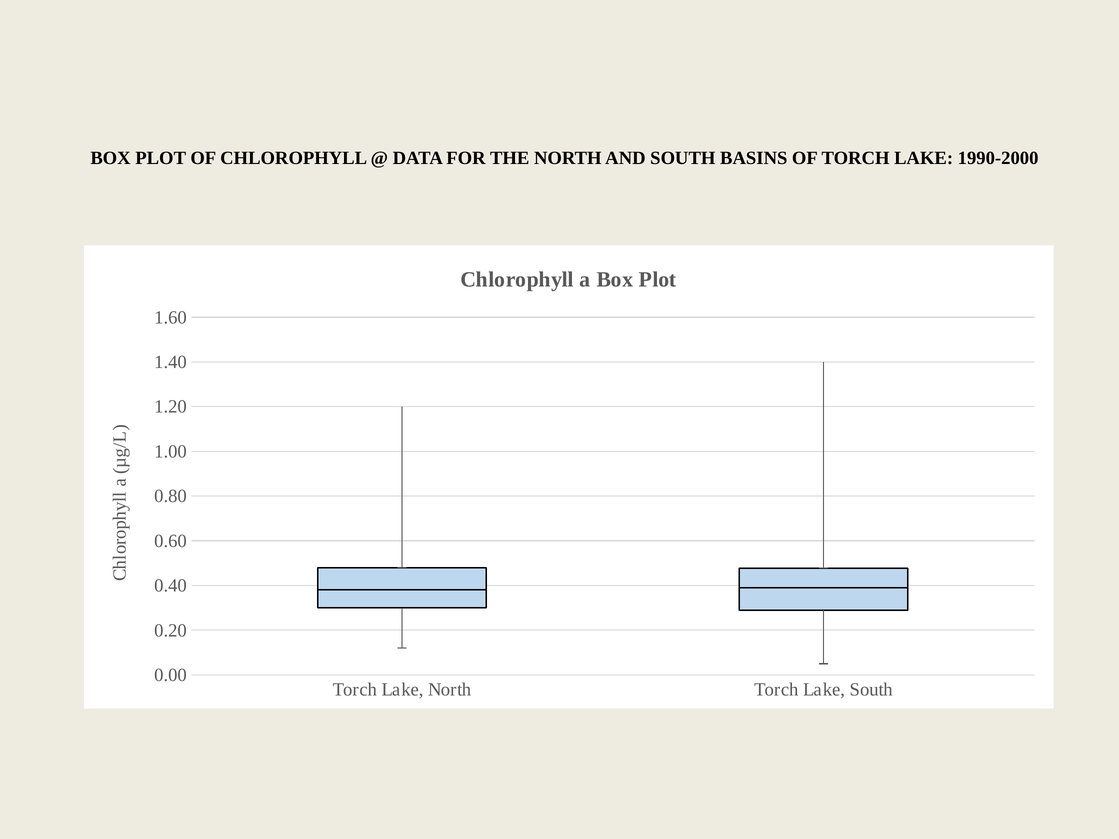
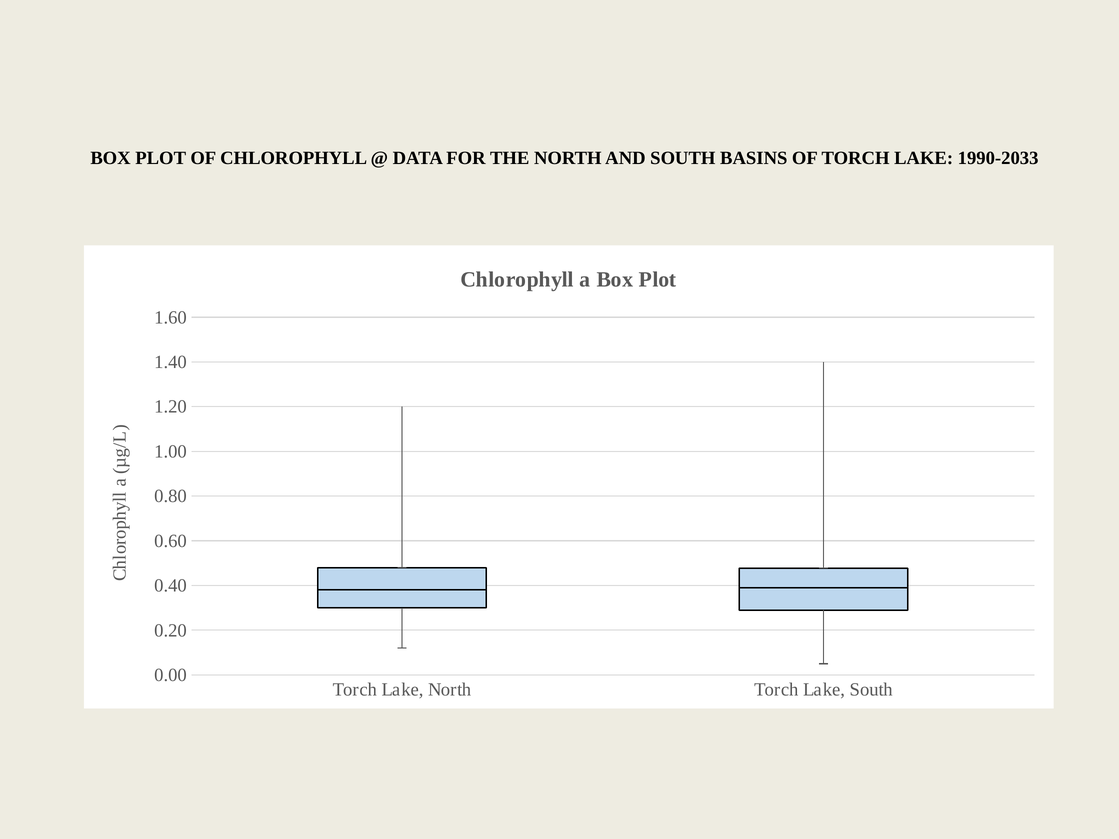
1990-2000: 1990-2000 -> 1990-2033 (998, 158)
